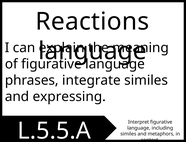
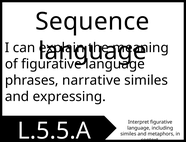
Reactions: Reactions -> Sequence (92, 21)
integrate: integrate -> narrative (91, 80)
